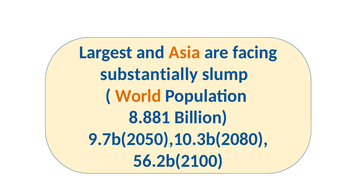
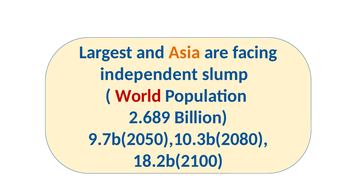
substantially: substantially -> independent (149, 74)
World colour: orange -> red (138, 96)
8.881: 8.881 -> 2.689 (150, 118)
56.2b(2100: 56.2b(2100 -> 18.2b(2100 (178, 161)
